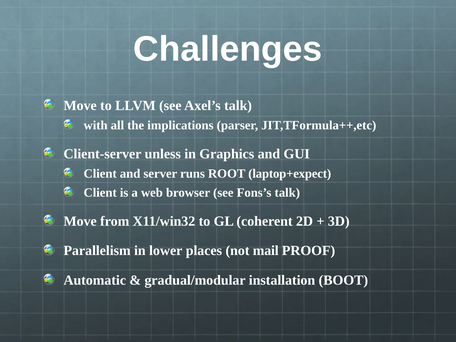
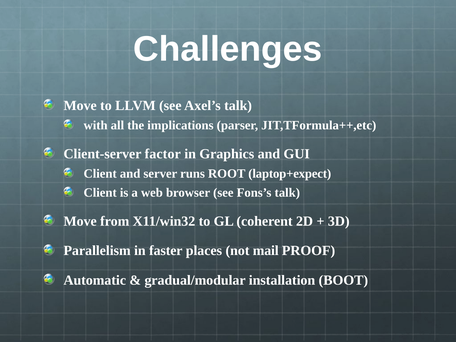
unless: unless -> factor (163, 154)
lower: lower -> faster (166, 251)
